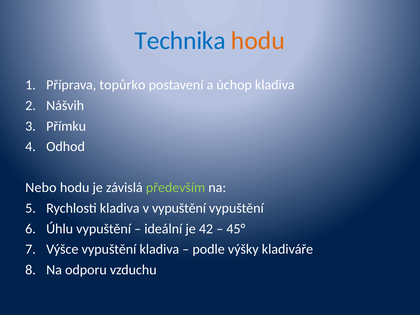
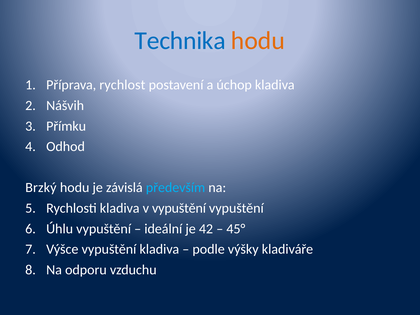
topůrko: topůrko -> rychlost (122, 85)
Nebo: Nebo -> Brzký (41, 188)
především colour: light green -> light blue (176, 188)
